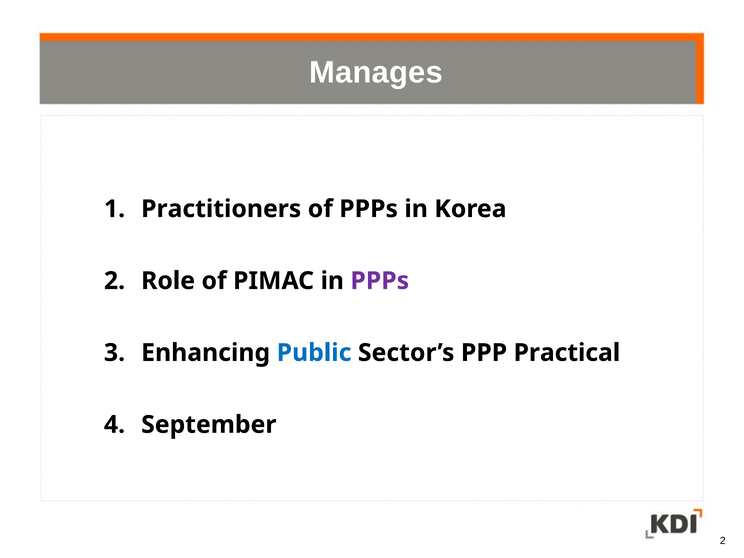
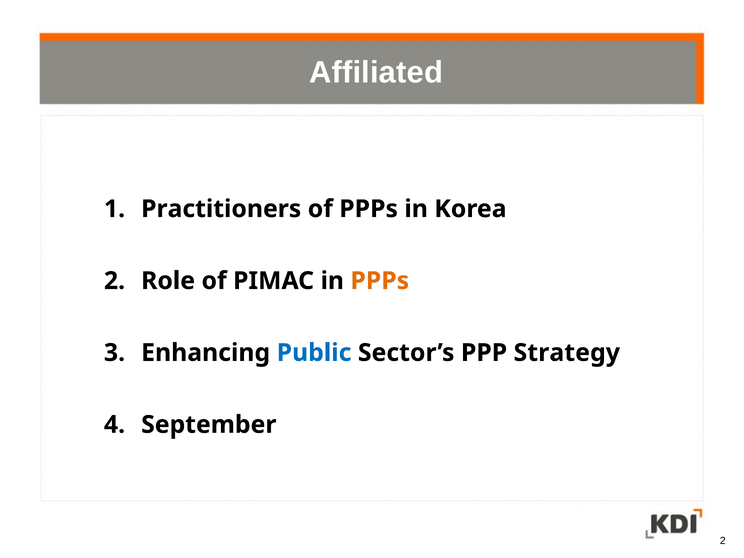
Manages: Manages -> Affiliated (376, 73)
PPPs colour: purple -> orange (380, 281)
Practical: Practical -> Strategy (567, 353)
